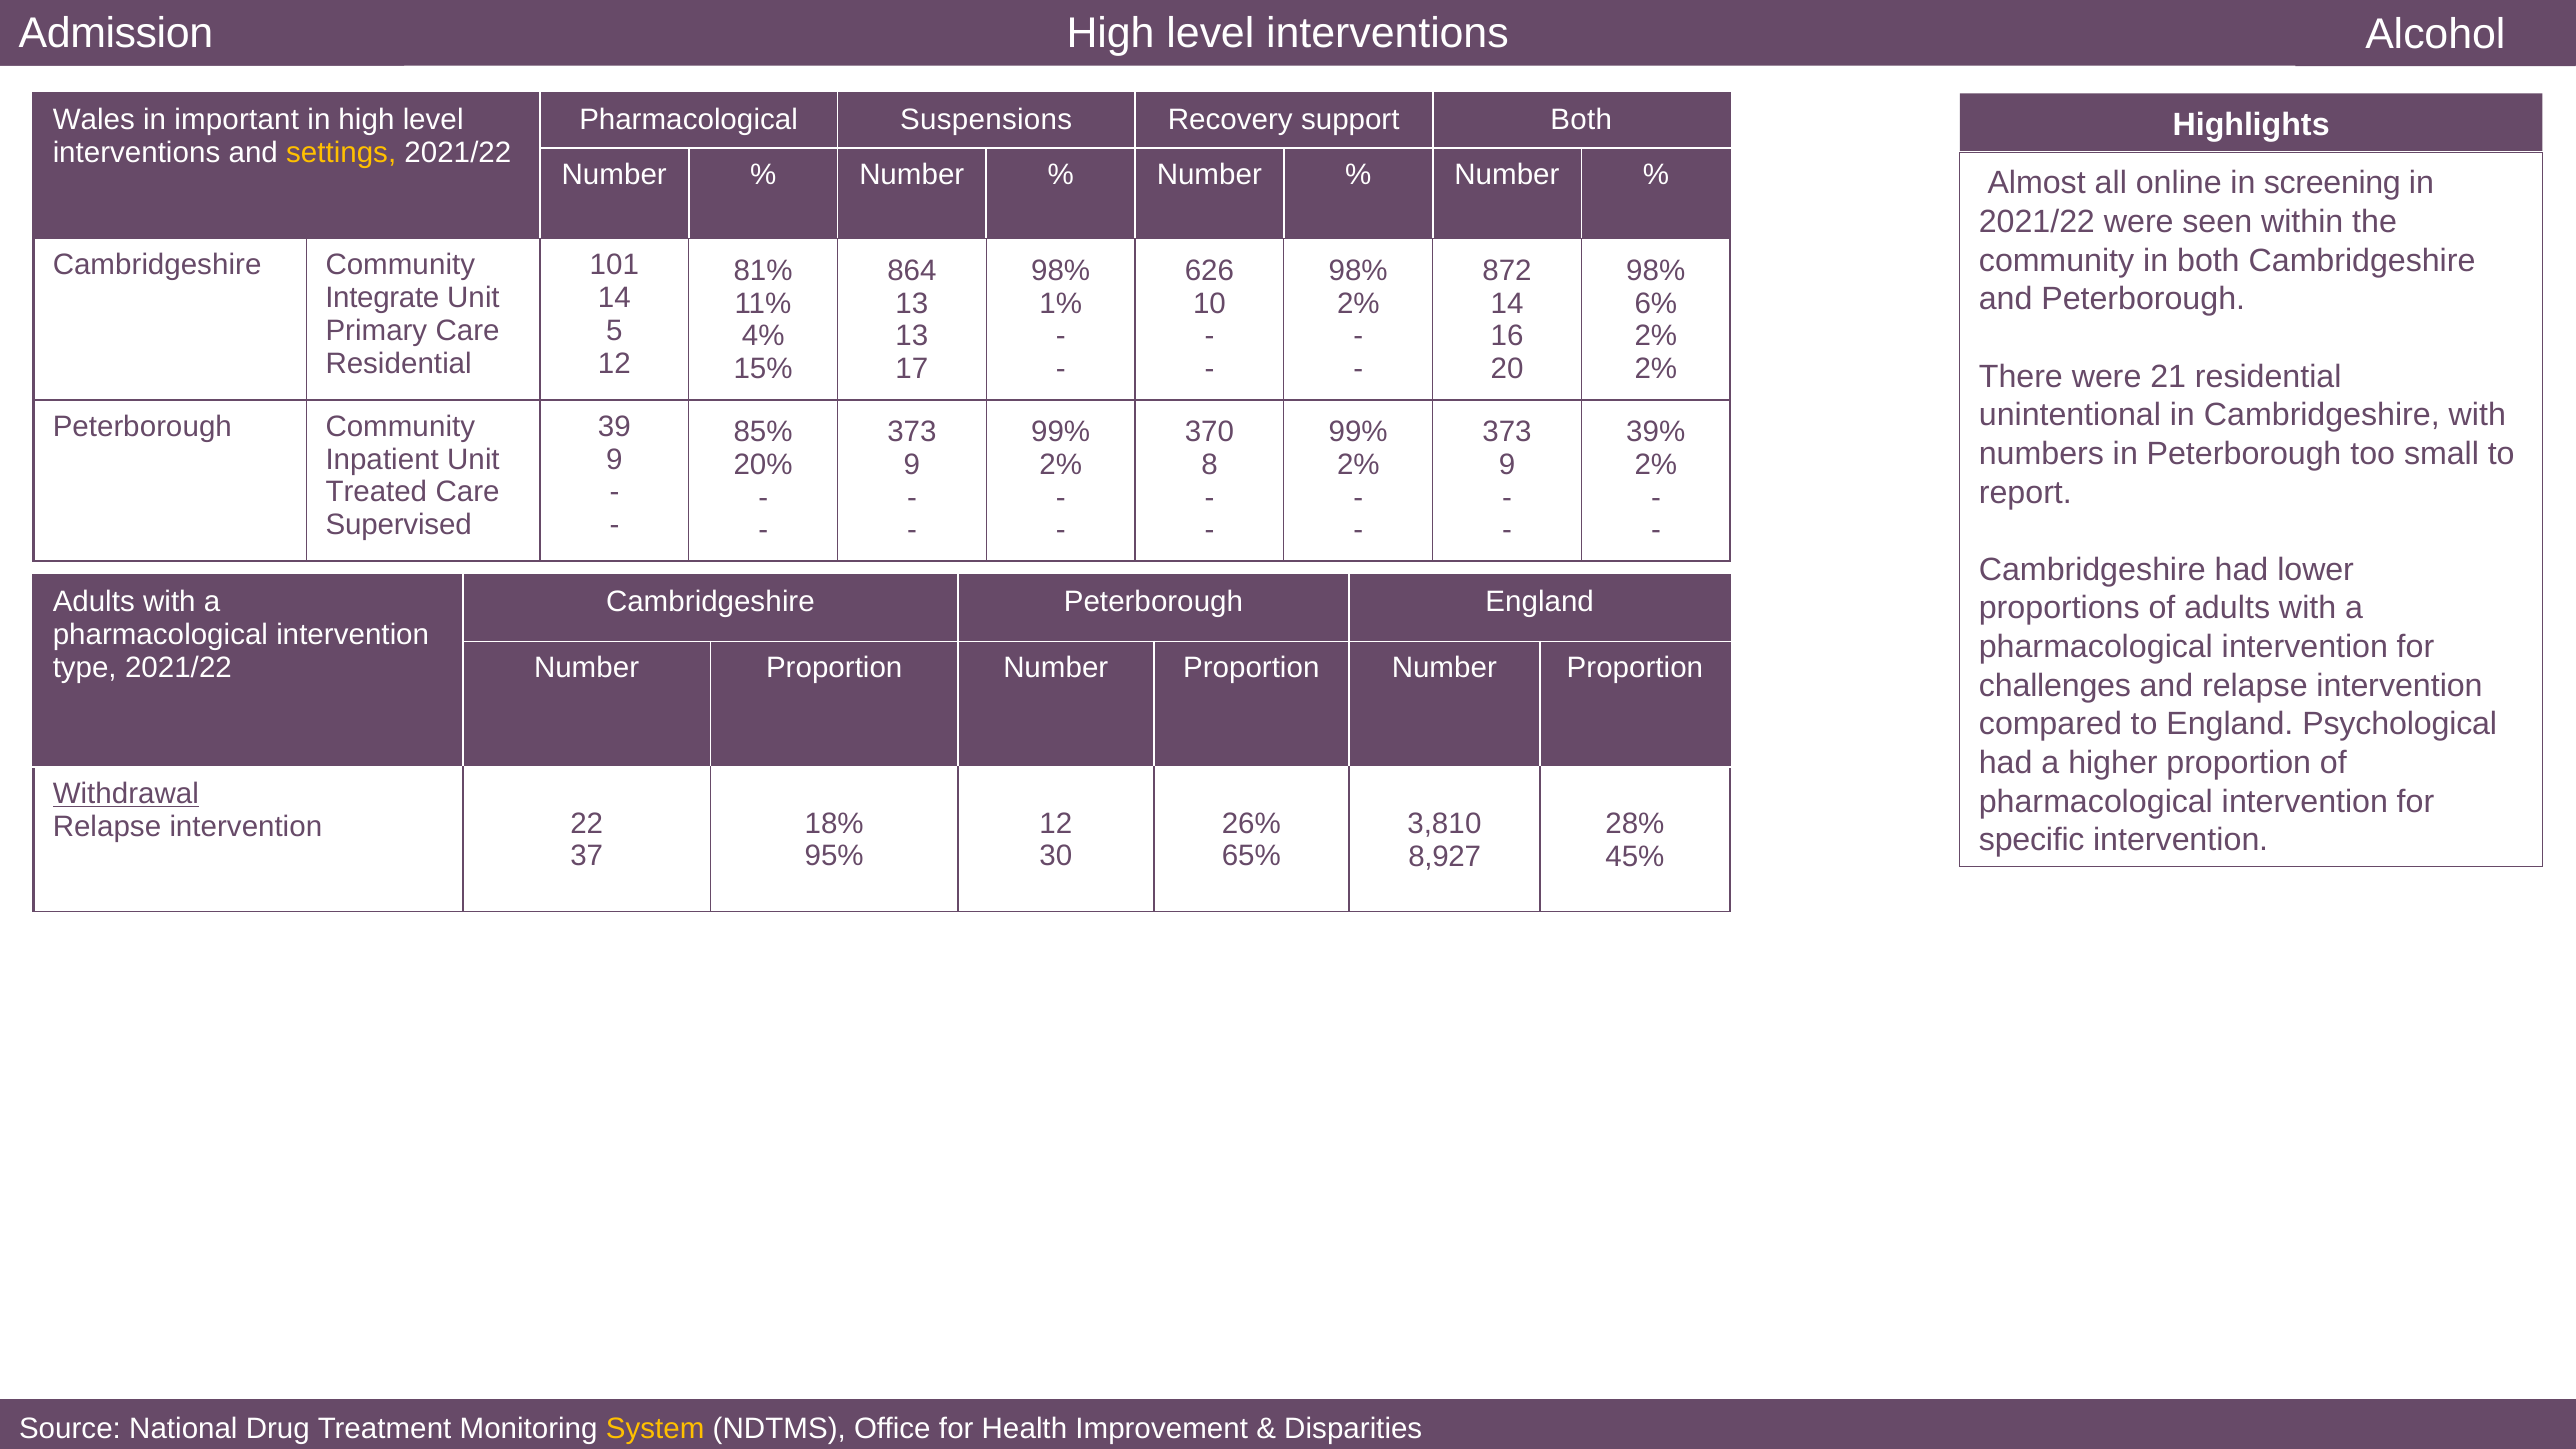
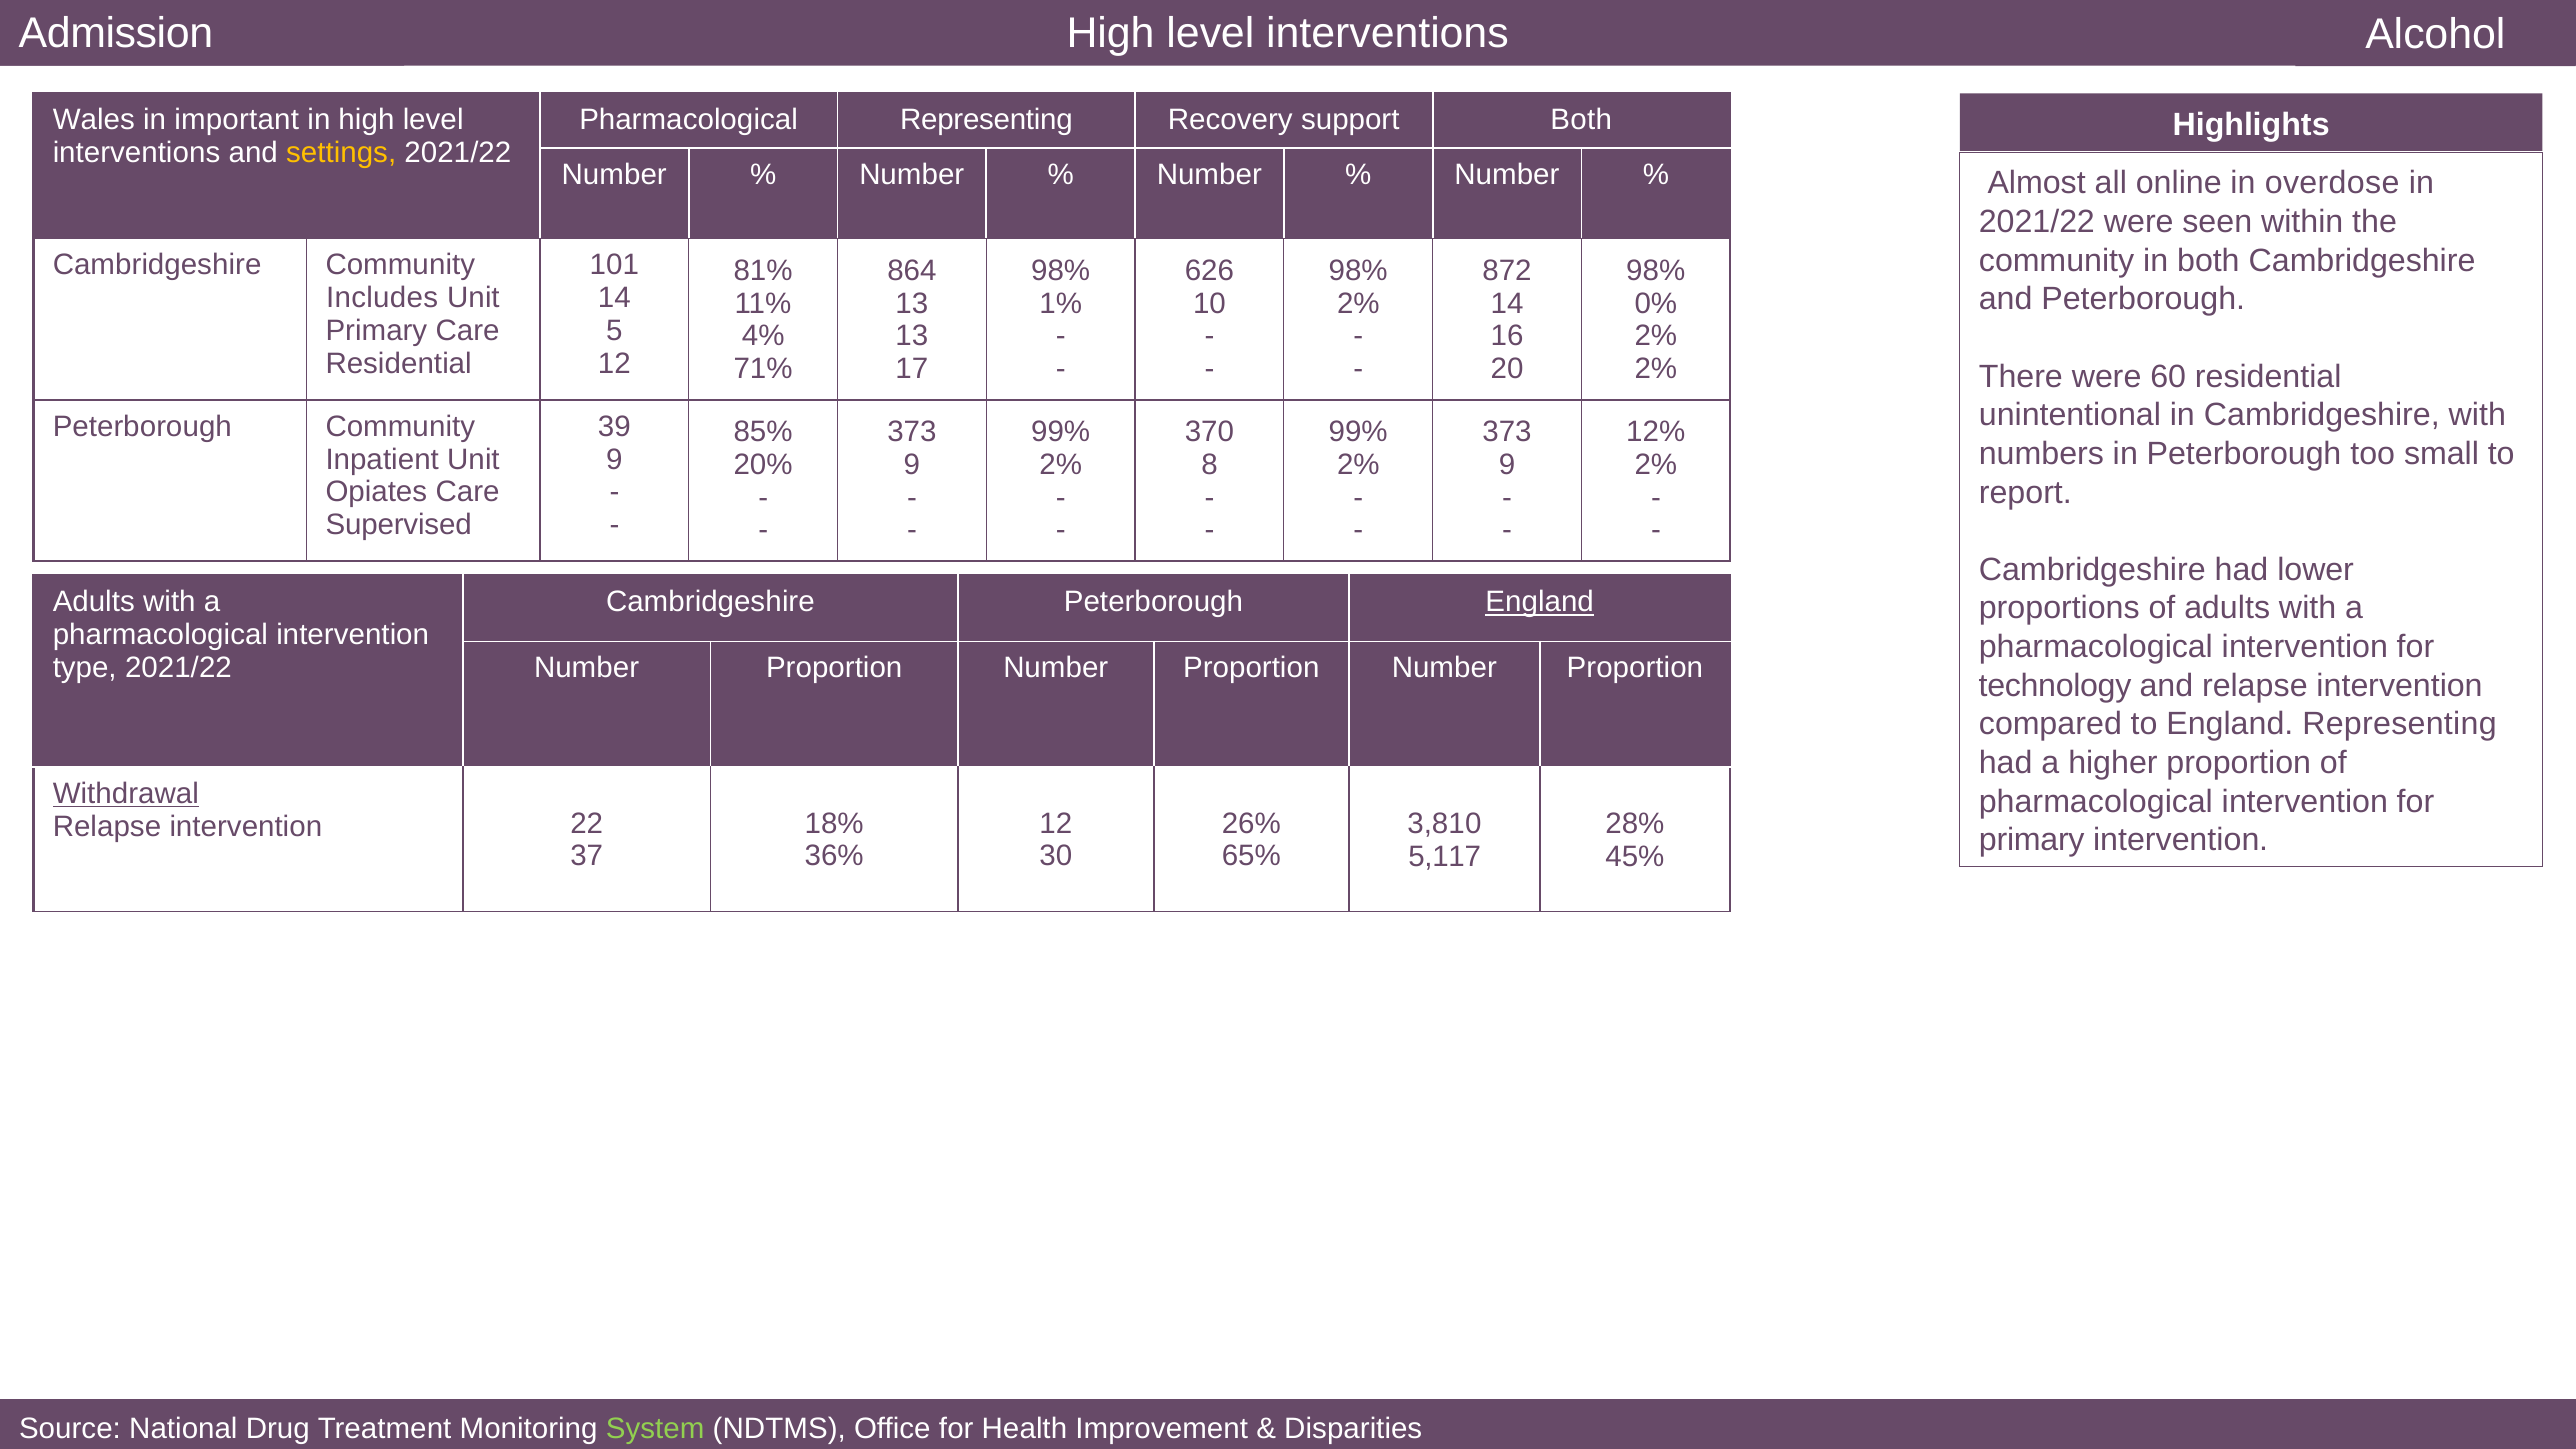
Pharmacological Suspensions: Suspensions -> Representing (986, 120)
screening: screening -> overdose (2332, 183)
Integrate: Integrate -> Includes (382, 298)
6%: 6% -> 0% (1656, 303)
15%: 15% -> 71% (763, 369)
21: 21 -> 60 (2168, 377)
39%: 39% -> 12% (1656, 432)
Treated: Treated -> Opiates (376, 492)
England underline: none -> present (1540, 602)
challenges: challenges -> technology (2055, 686)
England Psychological: Psychological -> Representing (2399, 724)
specific: specific -> primary (2032, 840)
95%: 95% -> 36% (834, 856)
8,927: 8,927 -> 5,117 (1445, 857)
System colour: yellow -> light green (655, 1428)
